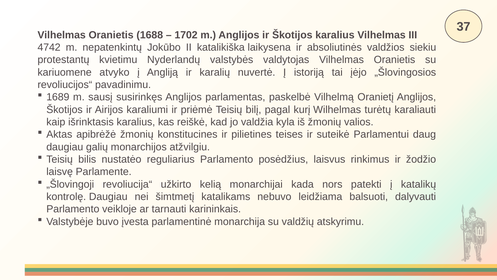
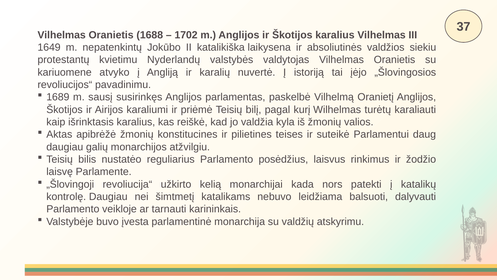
4742: 4742 -> 1649 (49, 47)
